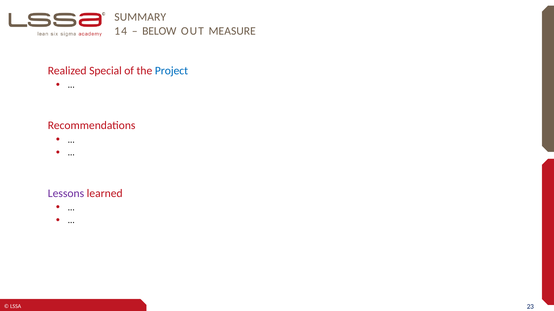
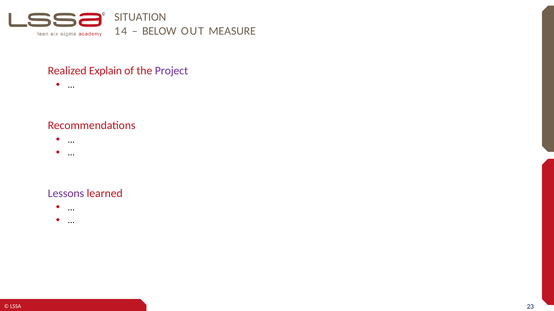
SUMMARY: SUMMARY -> SITUATION (140, 17)
Special: Special -> Explain (106, 71)
Project colour: blue -> purple (171, 71)
